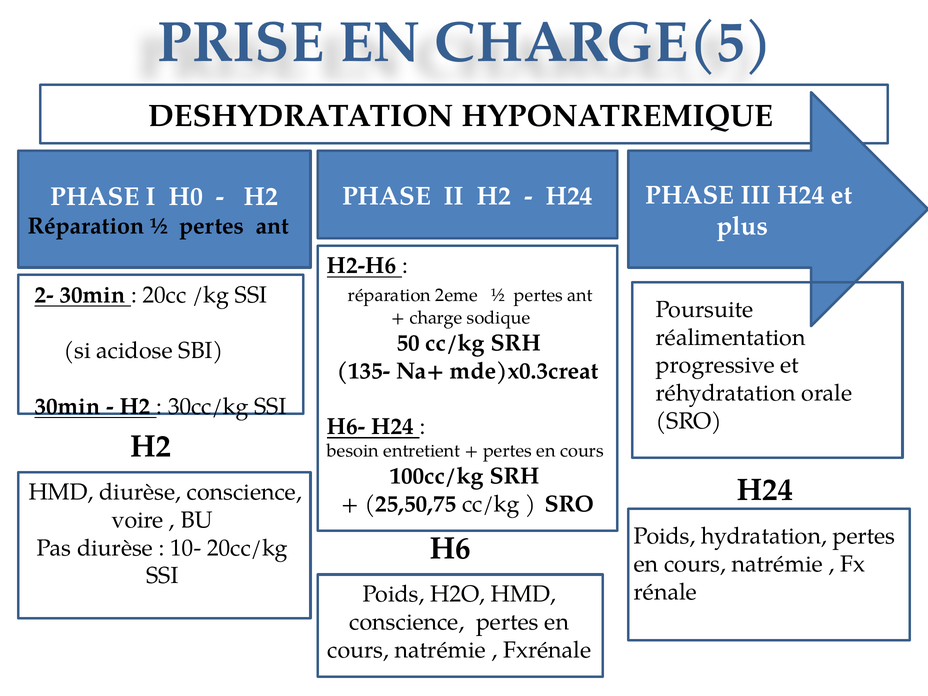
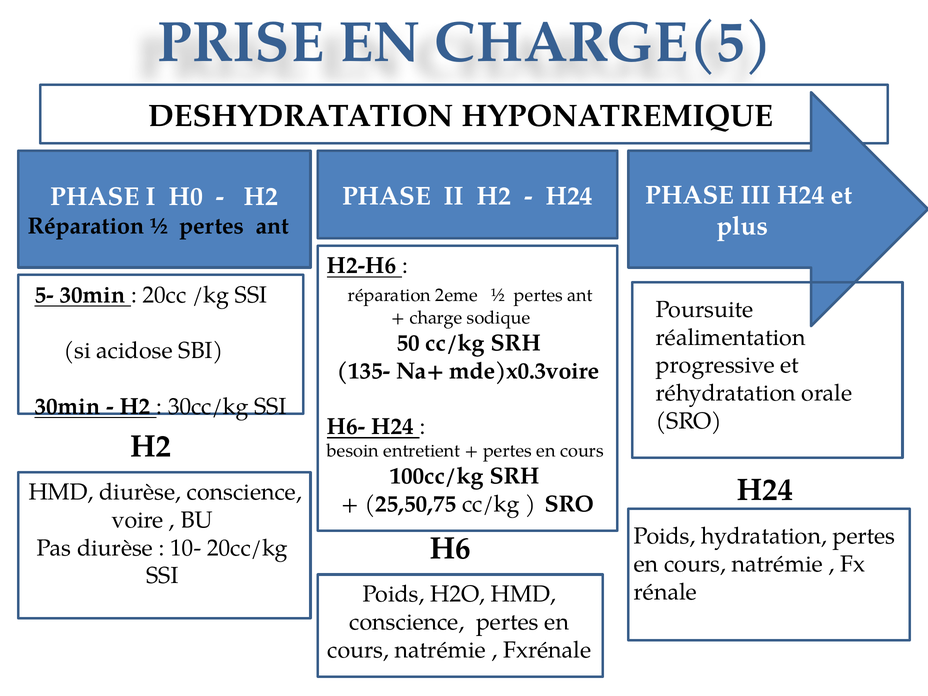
2-: 2- -> 5- (44, 295)
mde)x0.3creat: mde)x0.3creat -> mde)x0.3voire (524, 371)
